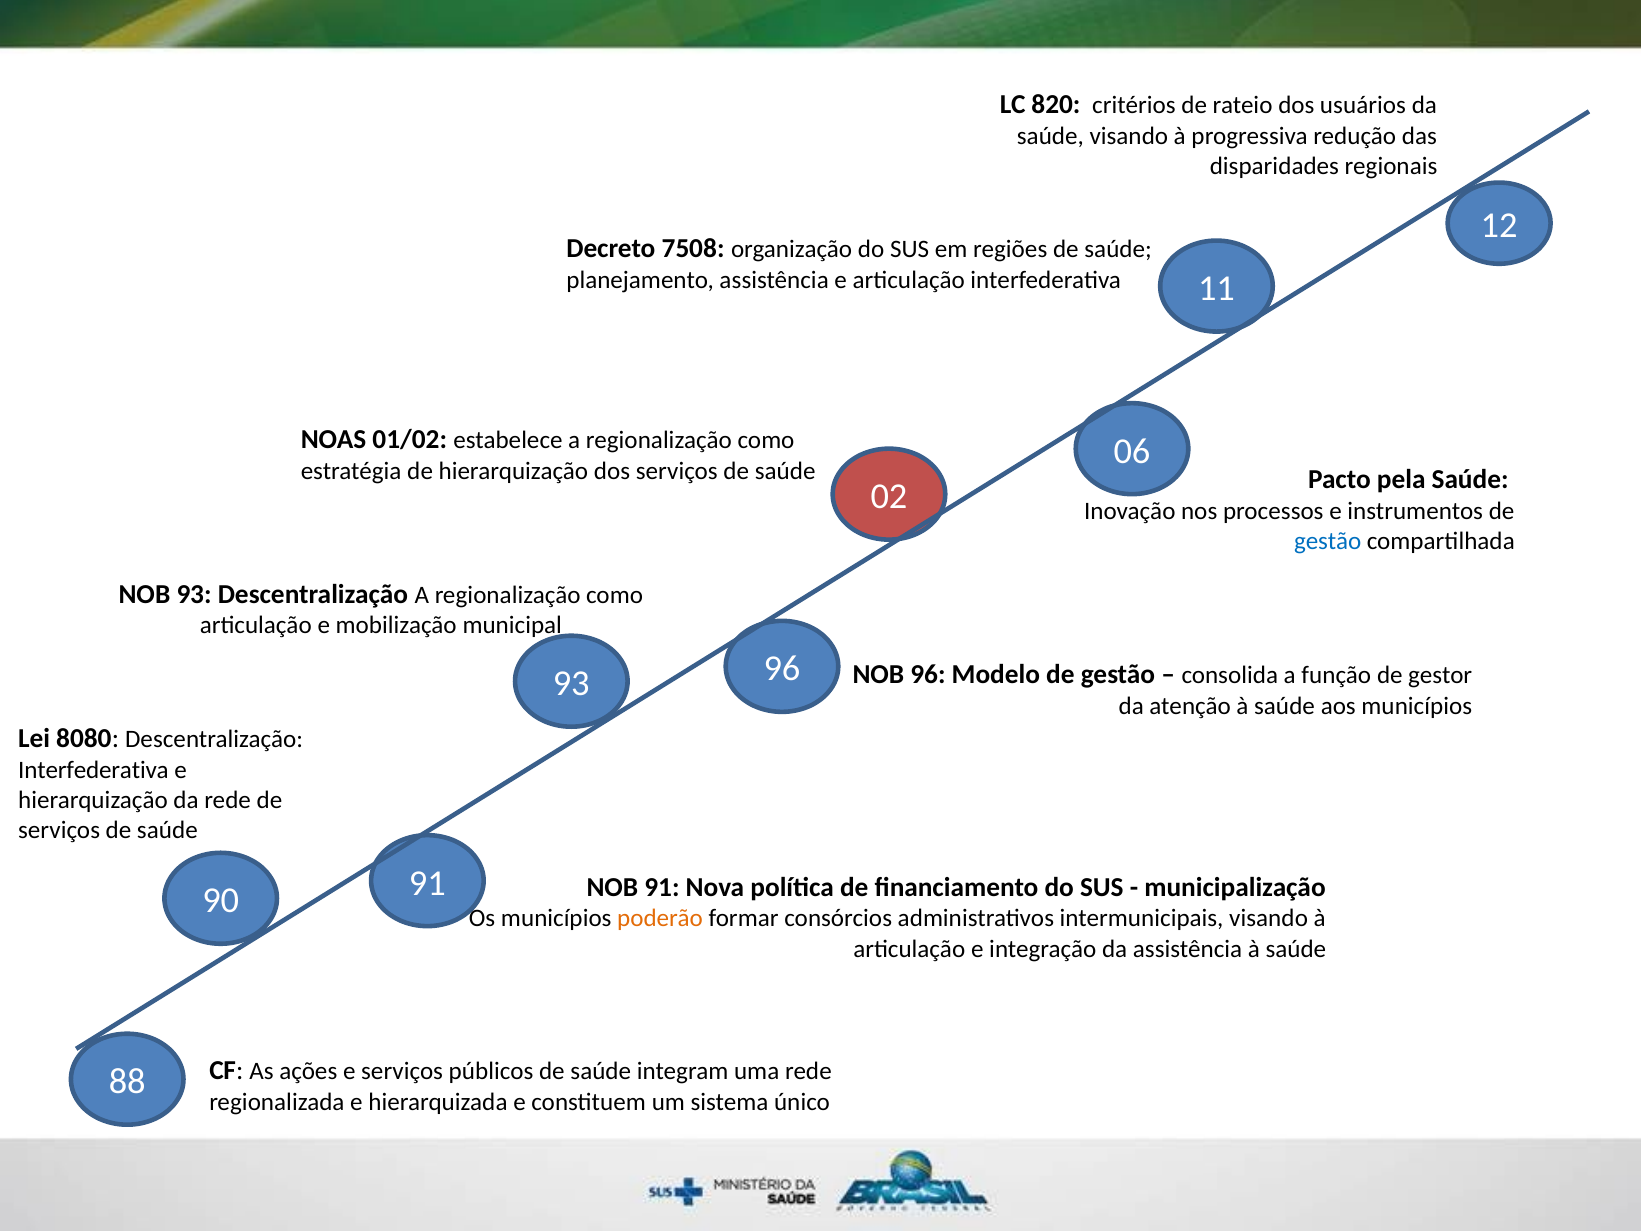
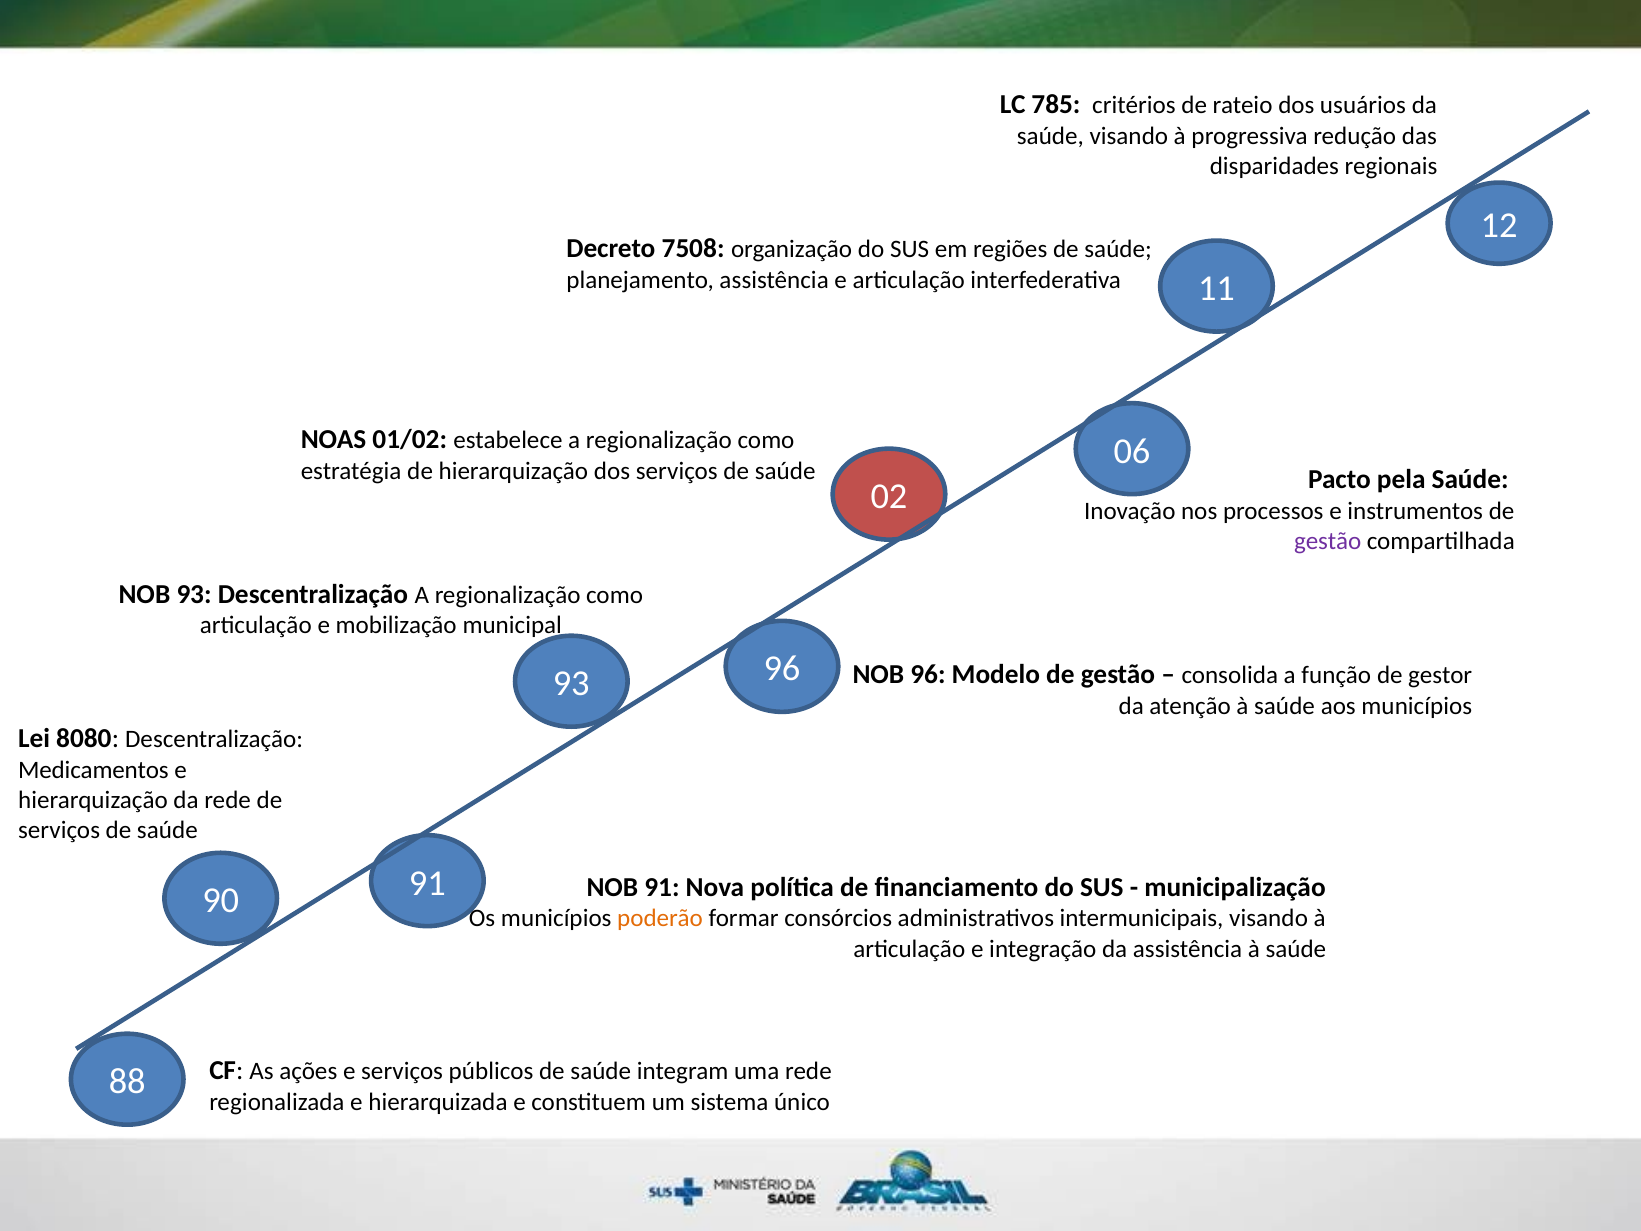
820: 820 -> 785 (1056, 105)
gestão colour: blue -> purple (1328, 541)
Interfederativa: Interfederativa -> Medicamentos (93, 770)
